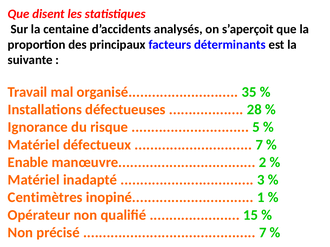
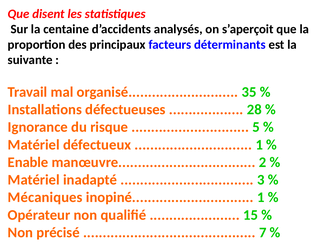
7: 7 -> 1 (259, 145)
Centimètres: Centimètres -> Mécaniques (45, 198)
